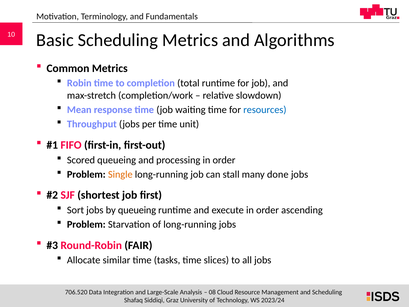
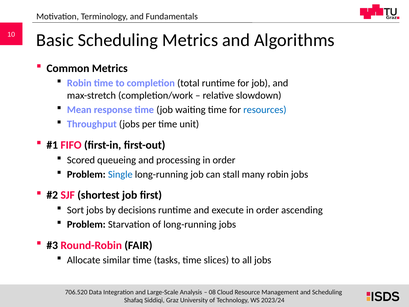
Single colour: orange -> blue (120, 174)
many done: done -> robin (278, 174)
by queueing: queueing -> decisions (137, 210)
